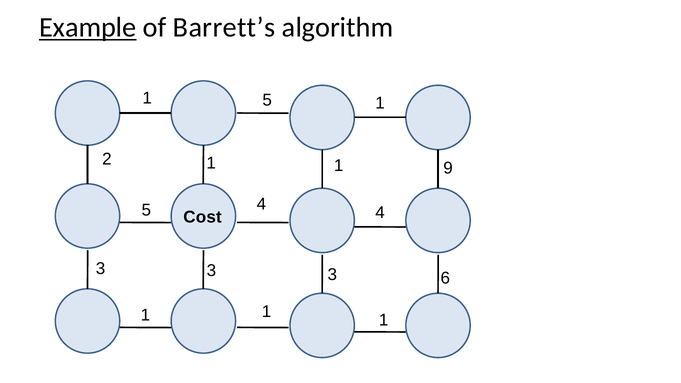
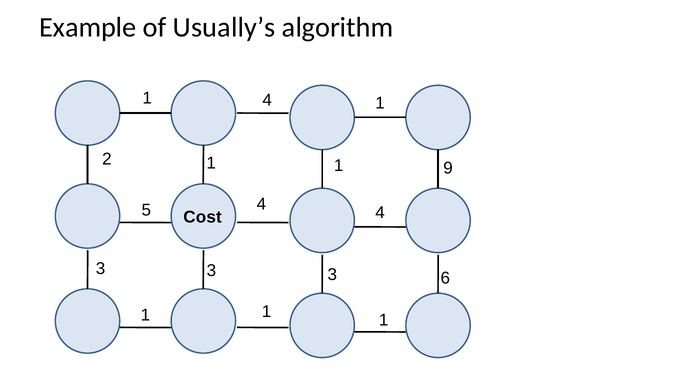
Example underline: present -> none (88, 28)
Barrett’s: Barrett’s -> Usually’s (224, 28)
5: 5 -> 4 (267, 100)
